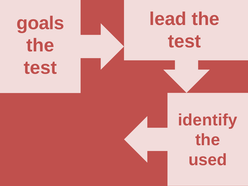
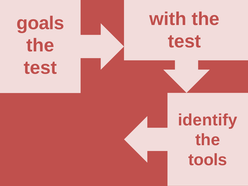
lead: lead -> with (168, 19)
used: used -> tools (208, 160)
